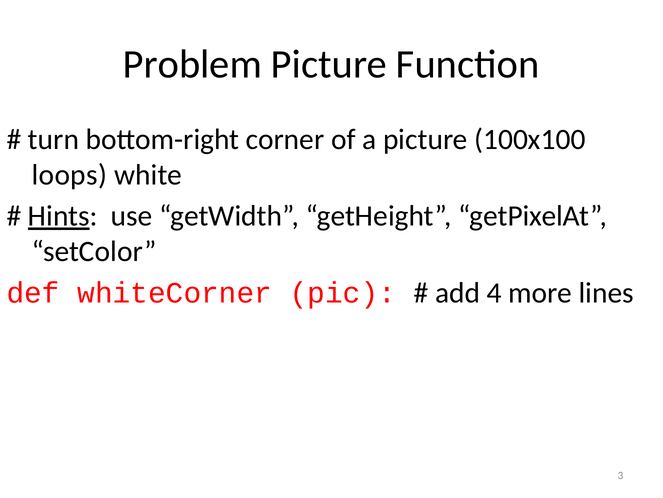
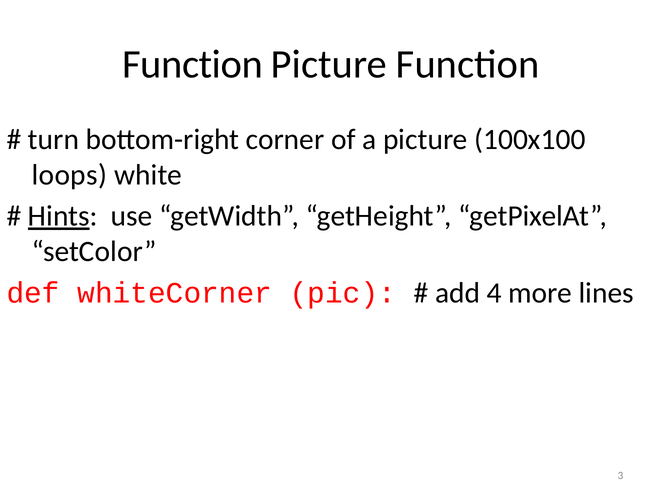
Problem: Problem -> Function (193, 64)
